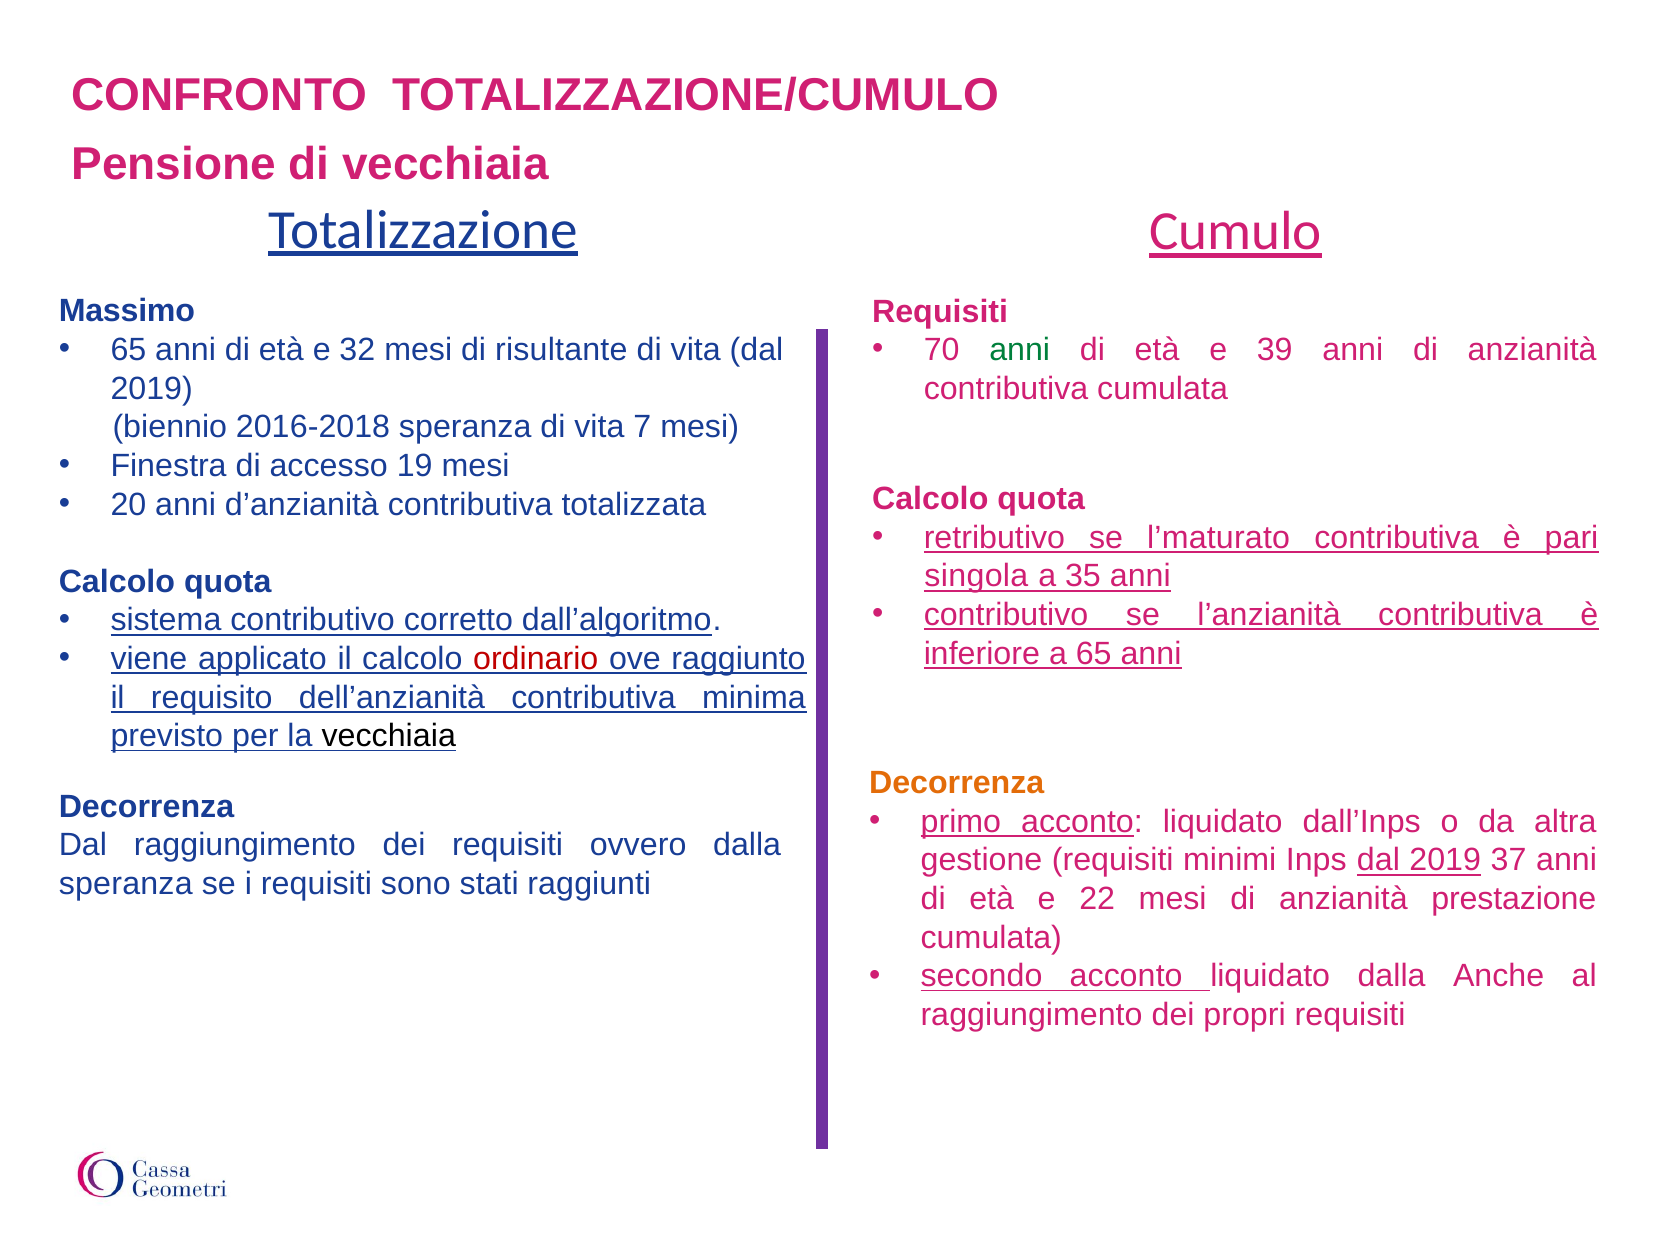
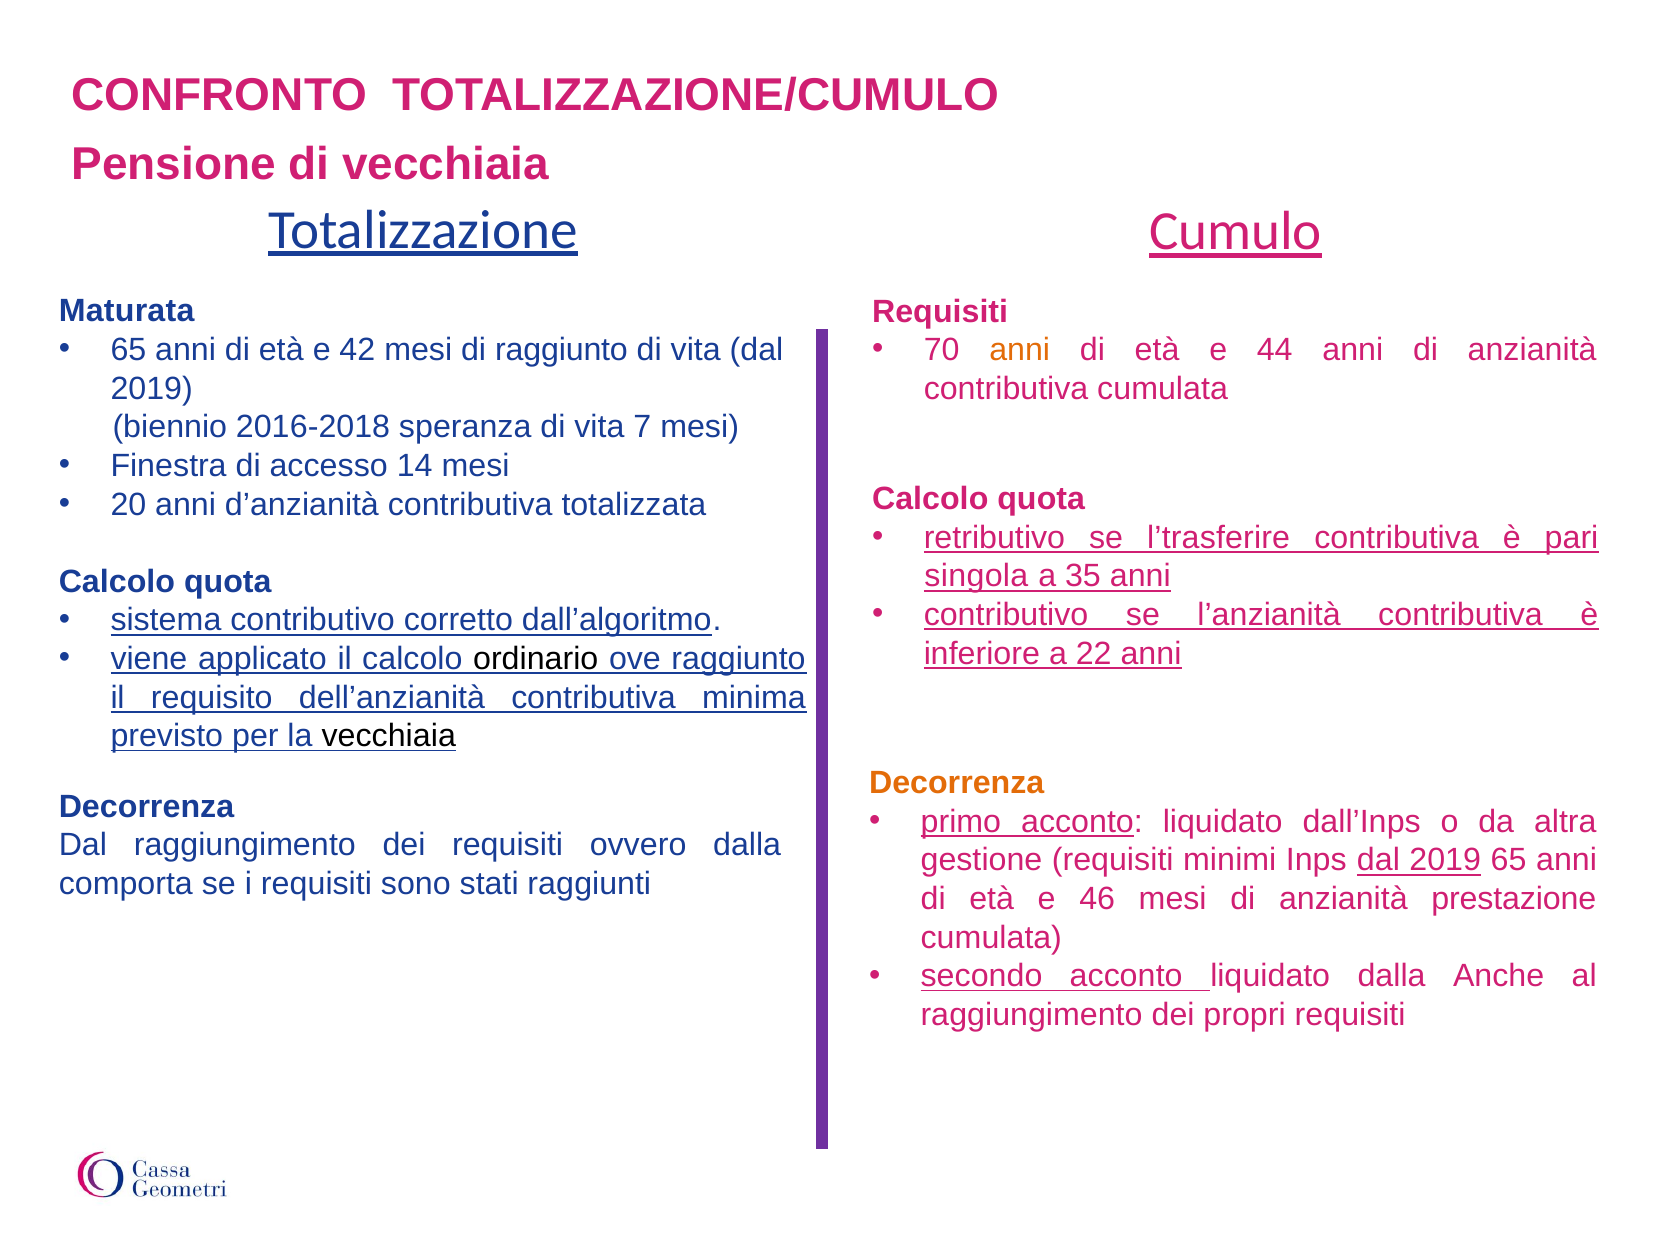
Massimo: Massimo -> Maturata (127, 311)
32: 32 -> 42 (357, 350)
di risultante: risultante -> raggiunto (562, 350)
anni colour: green -> orange (1020, 350)
39: 39 -> 44 (1275, 350)
19: 19 -> 14 (415, 466)
l’maturato: l’maturato -> l’trasferire (1219, 537)
a 65: 65 -> 22 (1094, 653)
ordinario colour: red -> black (536, 659)
2019 37: 37 -> 65 (1509, 860)
speranza: speranza -> comporta (126, 883)
22: 22 -> 46 (1097, 899)
